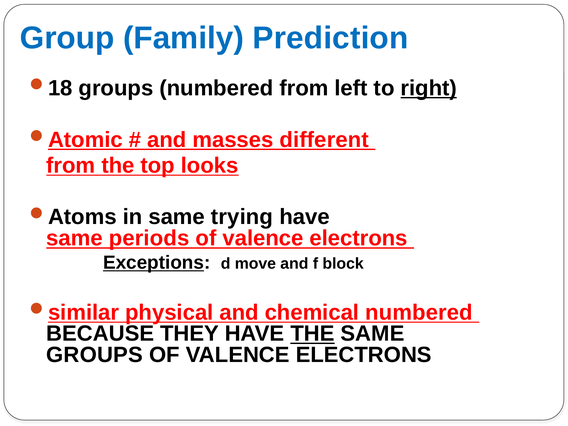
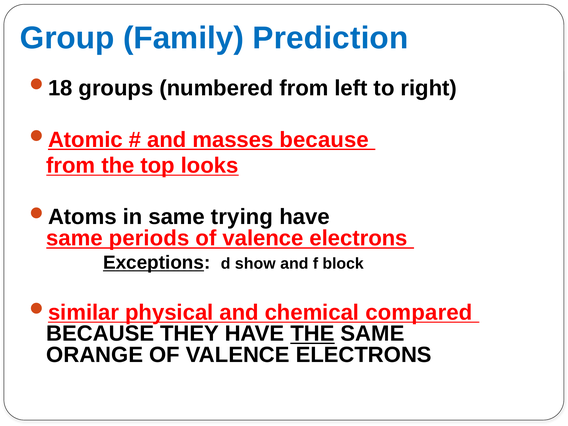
right underline: present -> none (429, 88)
masses different: different -> because (324, 140)
move: move -> show (255, 264)
chemical numbered: numbered -> compared (419, 312)
GROUPS: GROUPS -> ORANGE (95, 355)
